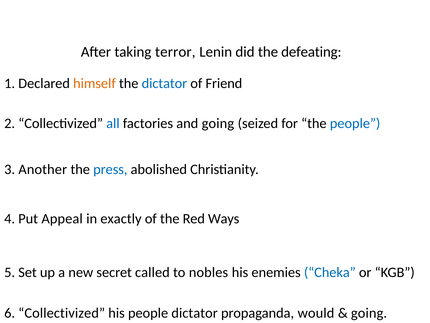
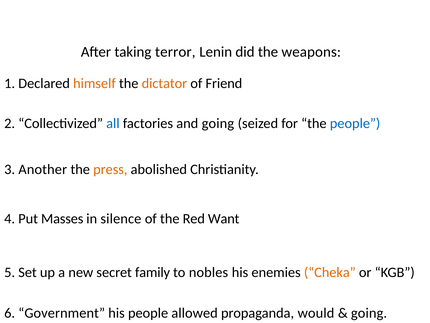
defeating: defeating -> weapons (311, 52)
dictator colour: blue -> orange (164, 83)
press colour: blue -> orange (110, 169)
Appeal: Appeal -> Masses (62, 218)
exactly: exactly -> silence (121, 218)
Ways: Ways -> Want (224, 218)
called: called -> family (153, 272)
Cheka colour: blue -> orange (330, 272)
6 Collectivized: Collectivized -> Government (62, 313)
people dictator: dictator -> allowed (195, 313)
